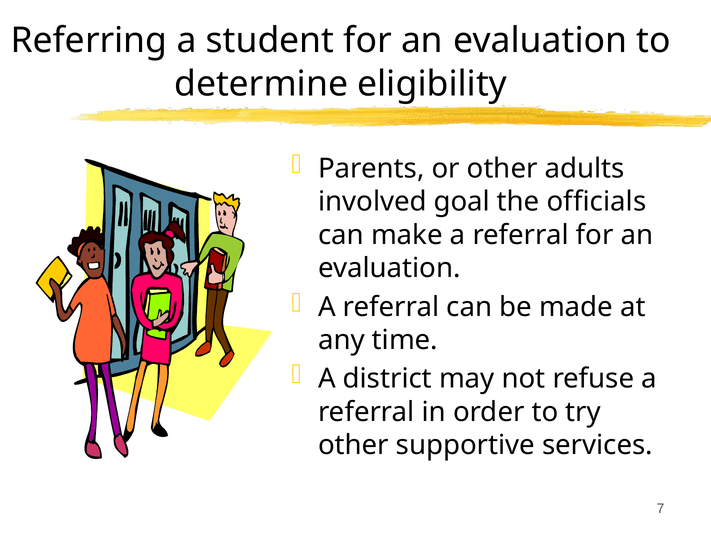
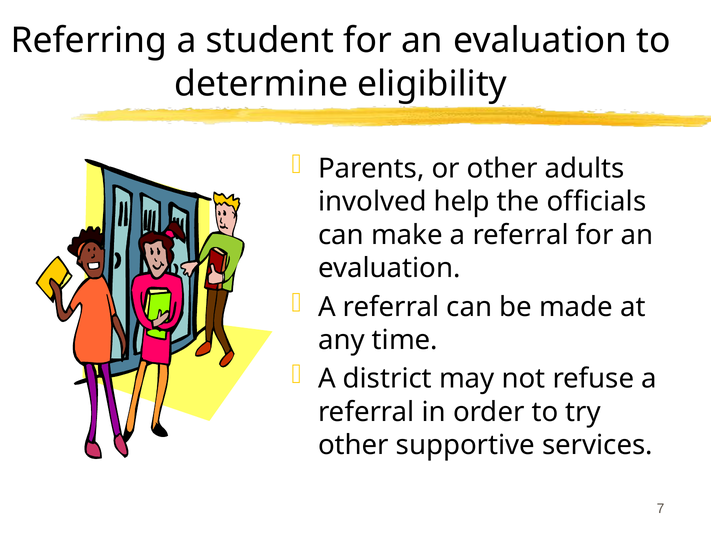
goal: goal -> help (462, 202)
